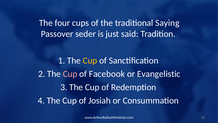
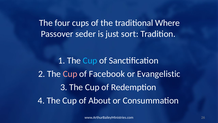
Saying: Saying -> Where (167, 23)
said: said -> sort (130, 34)
Cup colour: yellow -> light blue (90, 60)
Josiah: Josiah -> About (100, 100)
